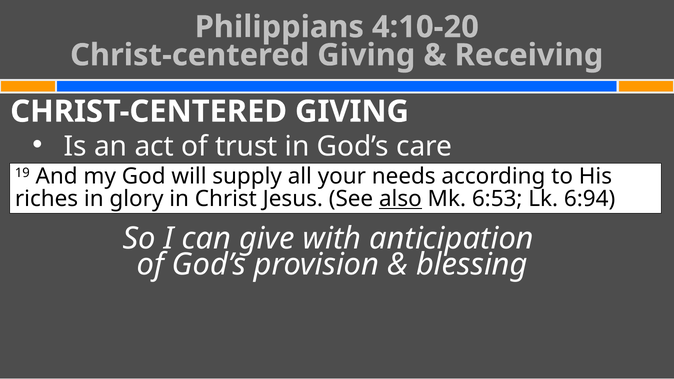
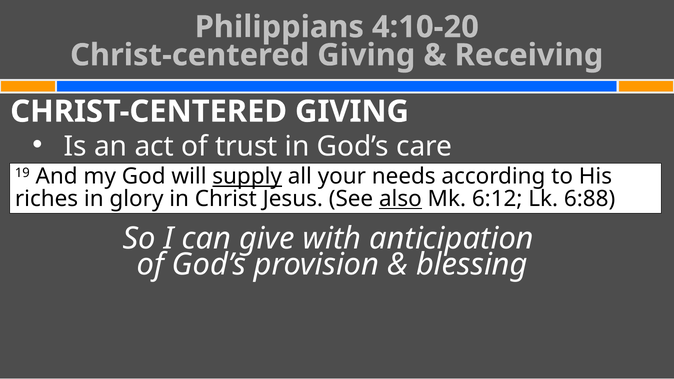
supply underline: none -> present (247, 176)
6:53: 6:53 -> 6:12 (497, 199)
6:94: 6:94 -> 6:88 (590, 199)
